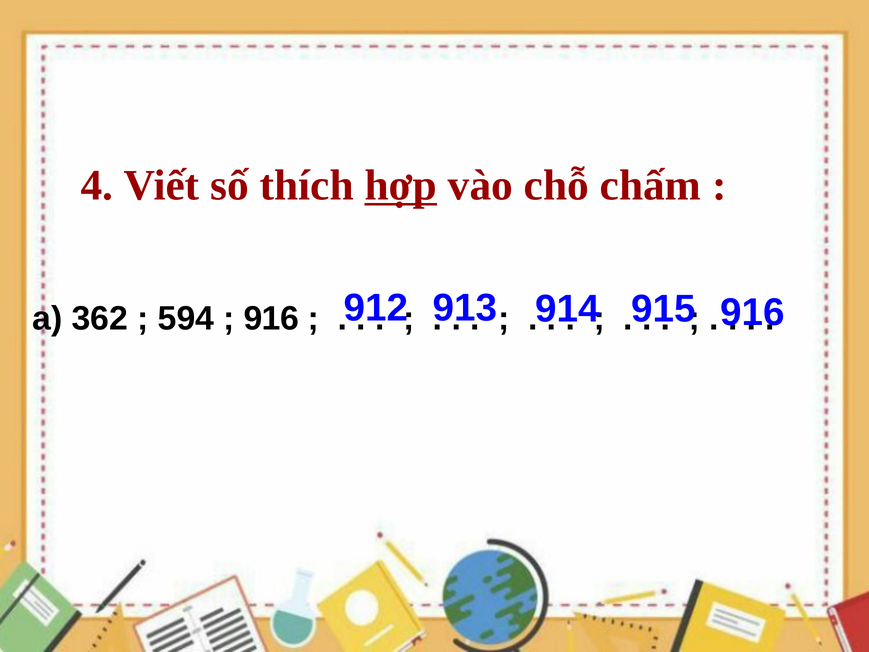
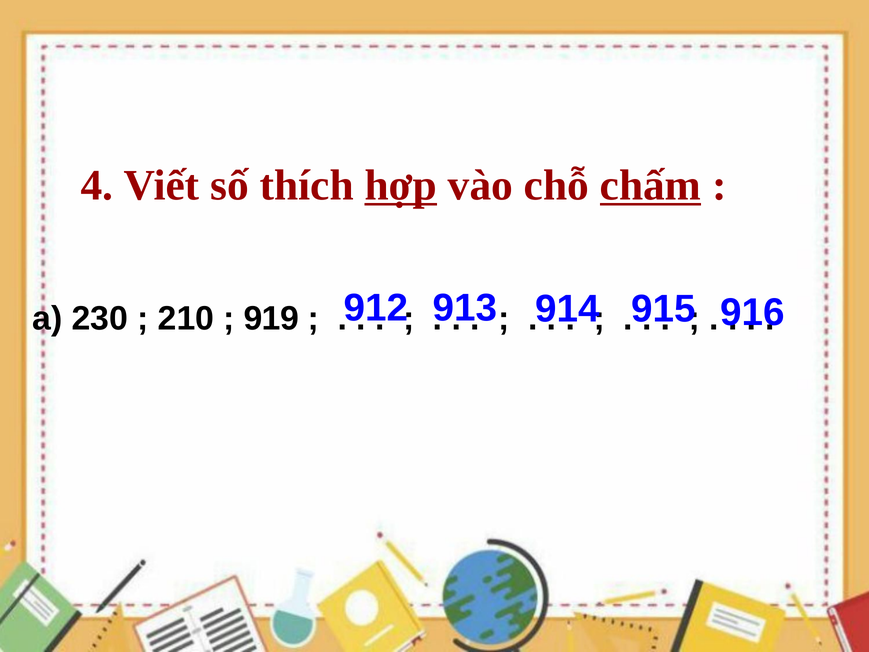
chấm underline: none -> present (651, 185)
362: 362 -> 230 (100, 319)
594: 594 -> 210 (186, 319)
916: 916 -> 919 (271, 319)
